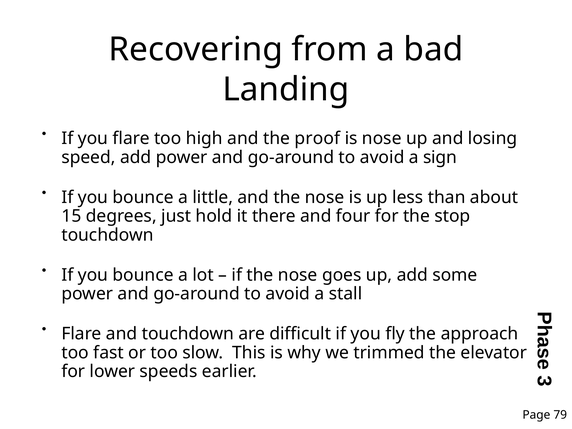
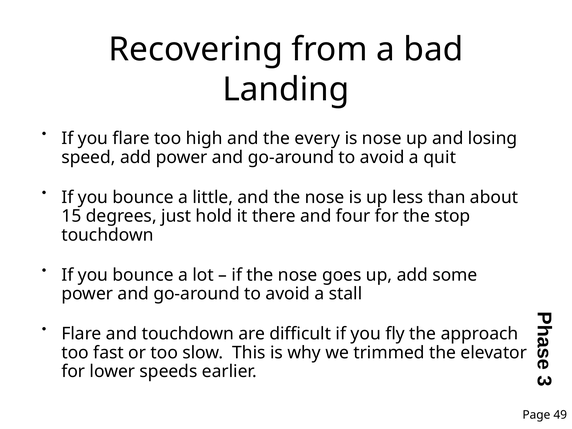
proof: proof -> every (317, 138)
sign: sign -> quit (440, 157)
79: 79 -> 49 (560, 415)
